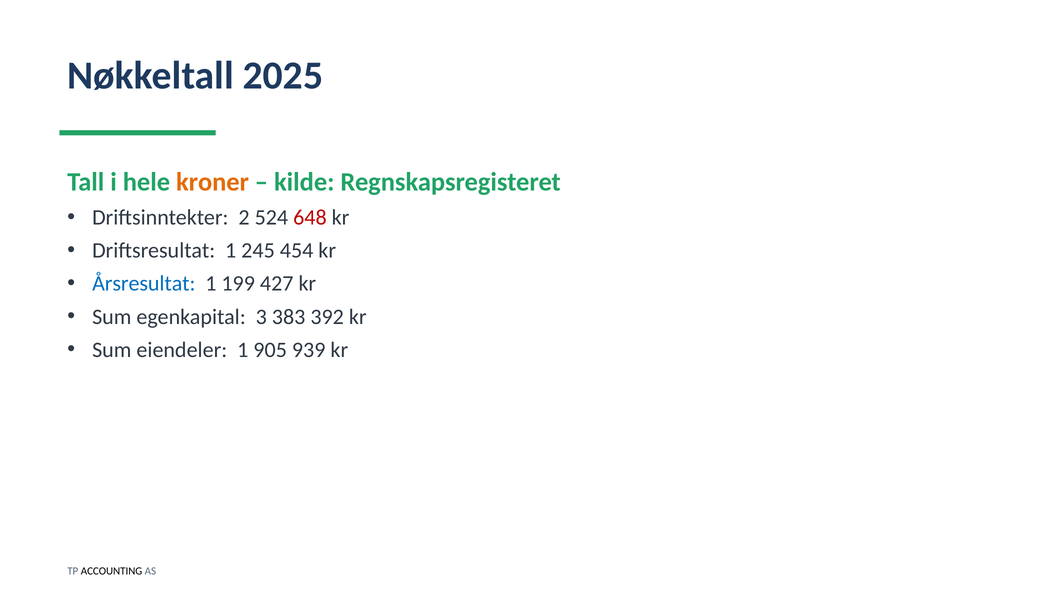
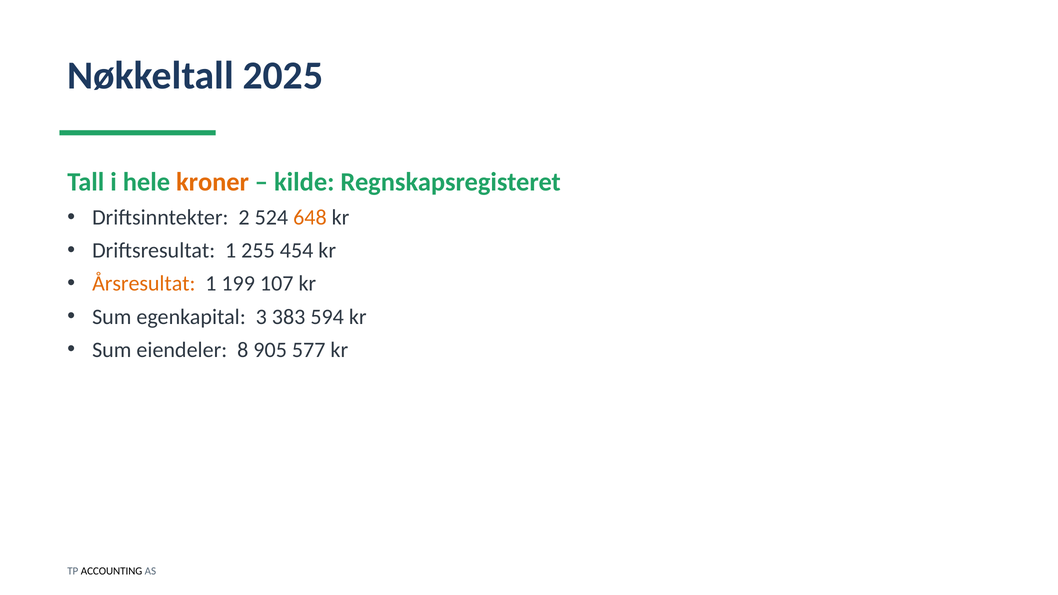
648 colour: red -> orange (310, 218)
245: 245 -> 255 (258, 251)
Årsresultat colour: blue -> orange (144, 284)
427: 427 -> 107 (277, 284)
392: 392 -> 594 (327, 317)
eiendeler 1: 1 -> 8 (243, 350)
939: 939 -> 577 (309, 350)
